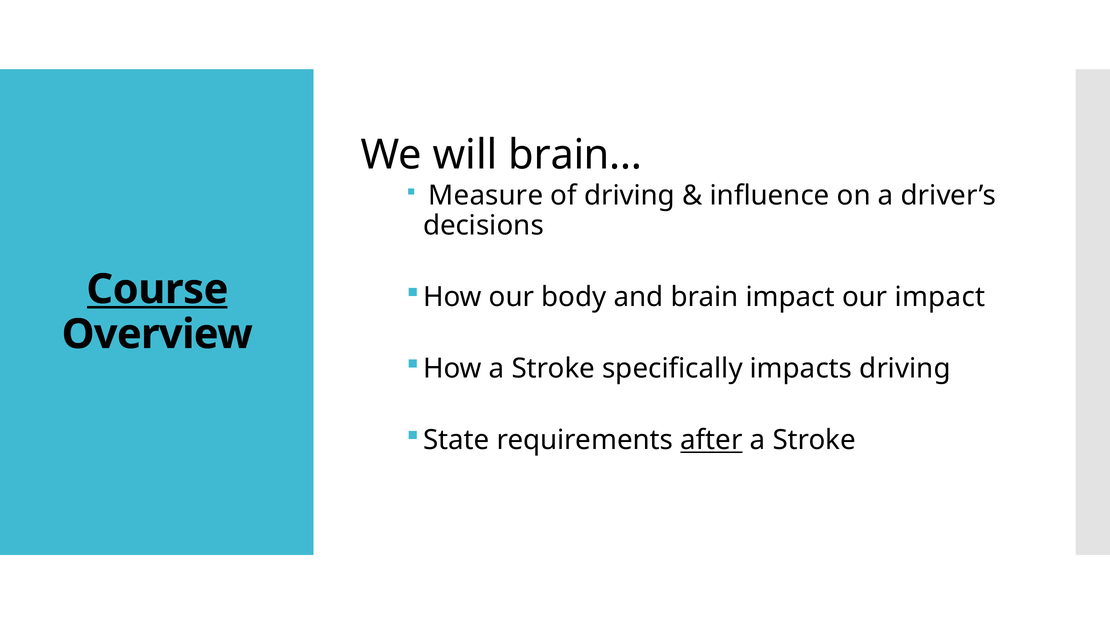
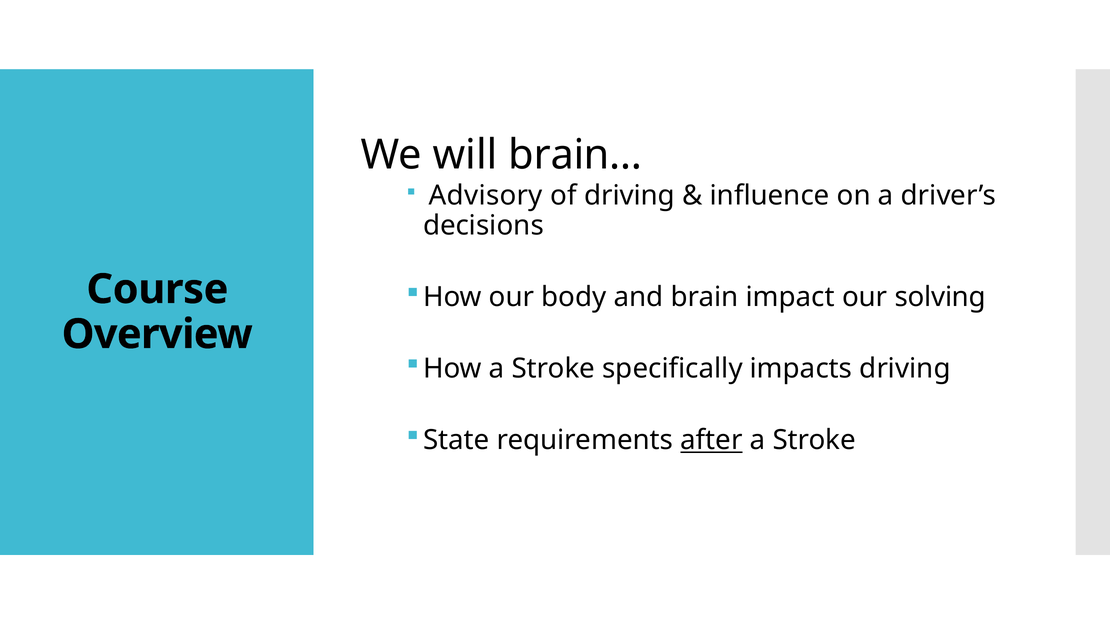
Measure: Measure -> Advisory (486, 195)
Course underline: present -> none (157, 289)
our impact: impact -> solving (940, 297)
